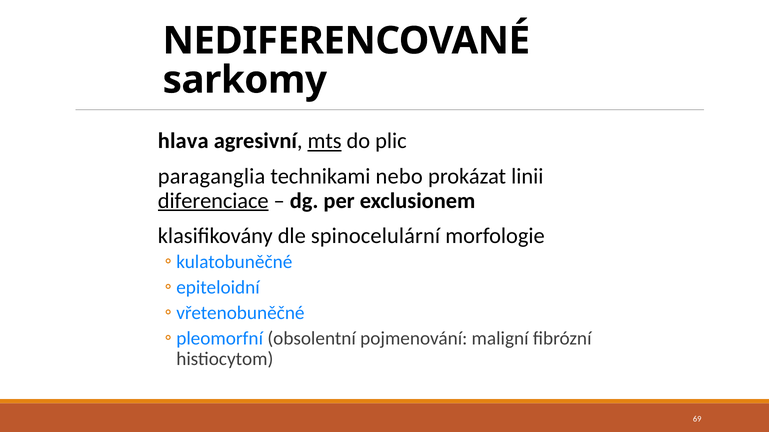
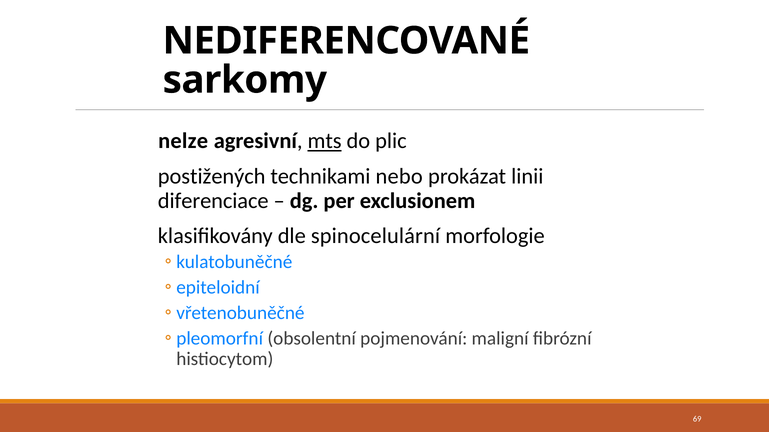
hlava: hlava -> nelze (183, 141)
paraganglia: paraganglia -> postižených (212, 177)
diferenciace underline: present -> none (213, 201)
